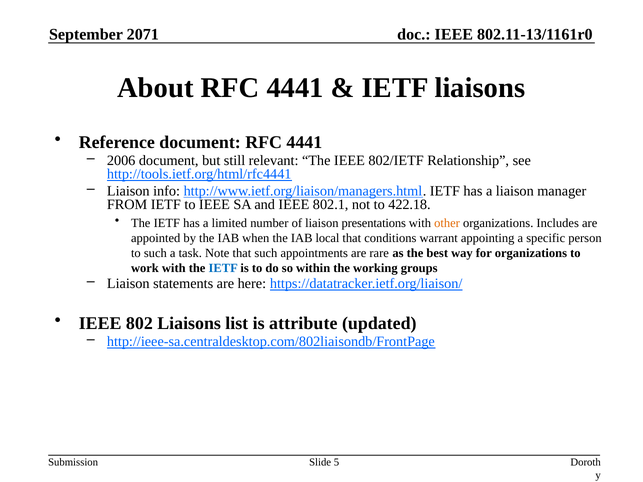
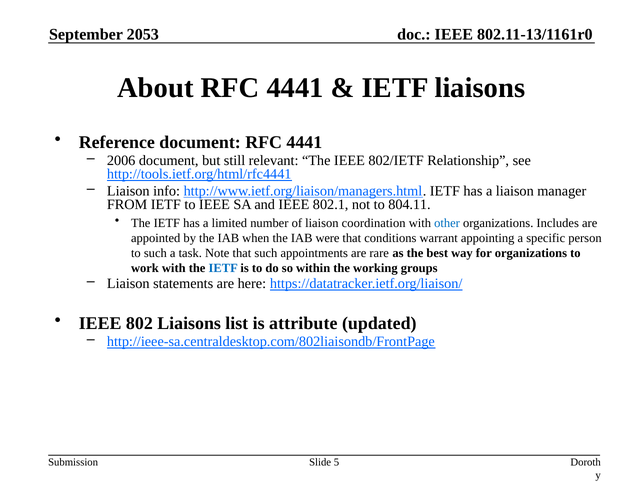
2071: 2071 -> 2053 (143, 34)
422.18: 422.18 -> 804.11 (409, 205)
presentations: presentations -> coordination (374, 223)
other colour: orange -> blue (447, 223)
local: local -> were (327, 238)
